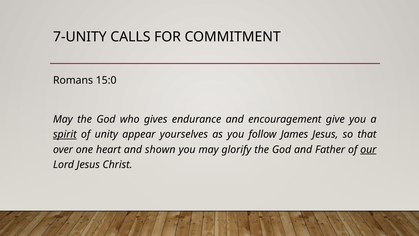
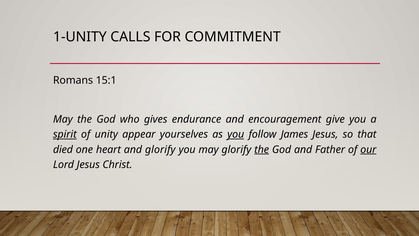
7-UNITY: 7-UNITY -> 1-UNITY (80, 37)
15:0: 15:0 -> 15:1 (106, 80)
you underline: none -> present (236, 134)
over: over -> died (63, 149)
and shown: shown -> glorify (160, 149)
the underline: none -> present (262, 149)
